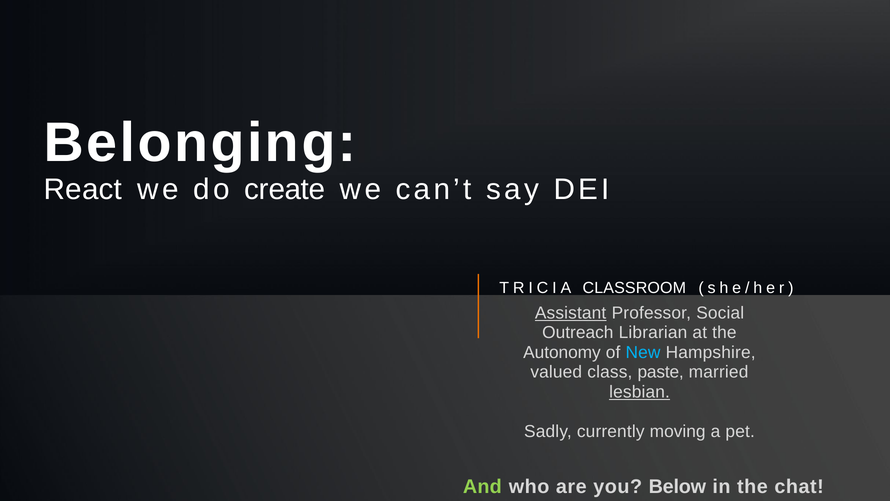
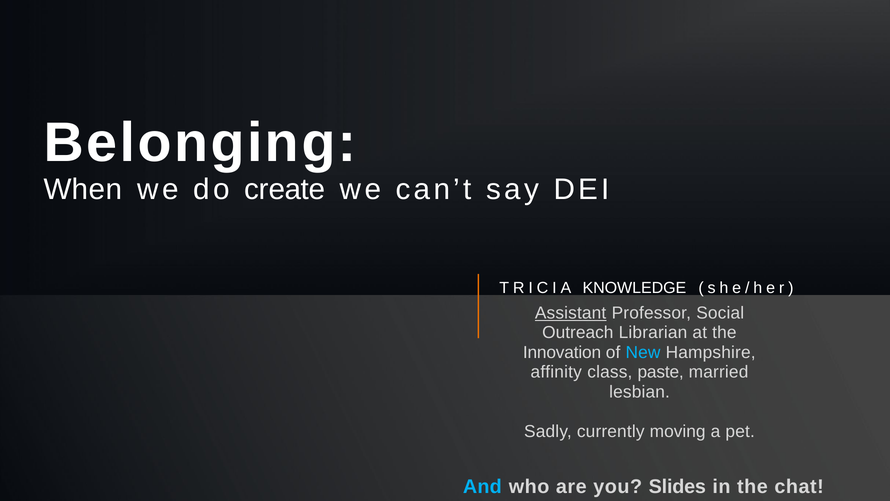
React: React -> When (83, 189)
CLASSROOM: CLASSROOM -> KNOWLEDGE (634, 288)
Autonomy: Autonomy -> Innovation (562, 352)
valued: valued -> affinity (556, 372)
lesbian underline: present -> none (640, 392)
And colour: light green -> light blue (482, 486)
Below: Below -> Slides (677, 486)
